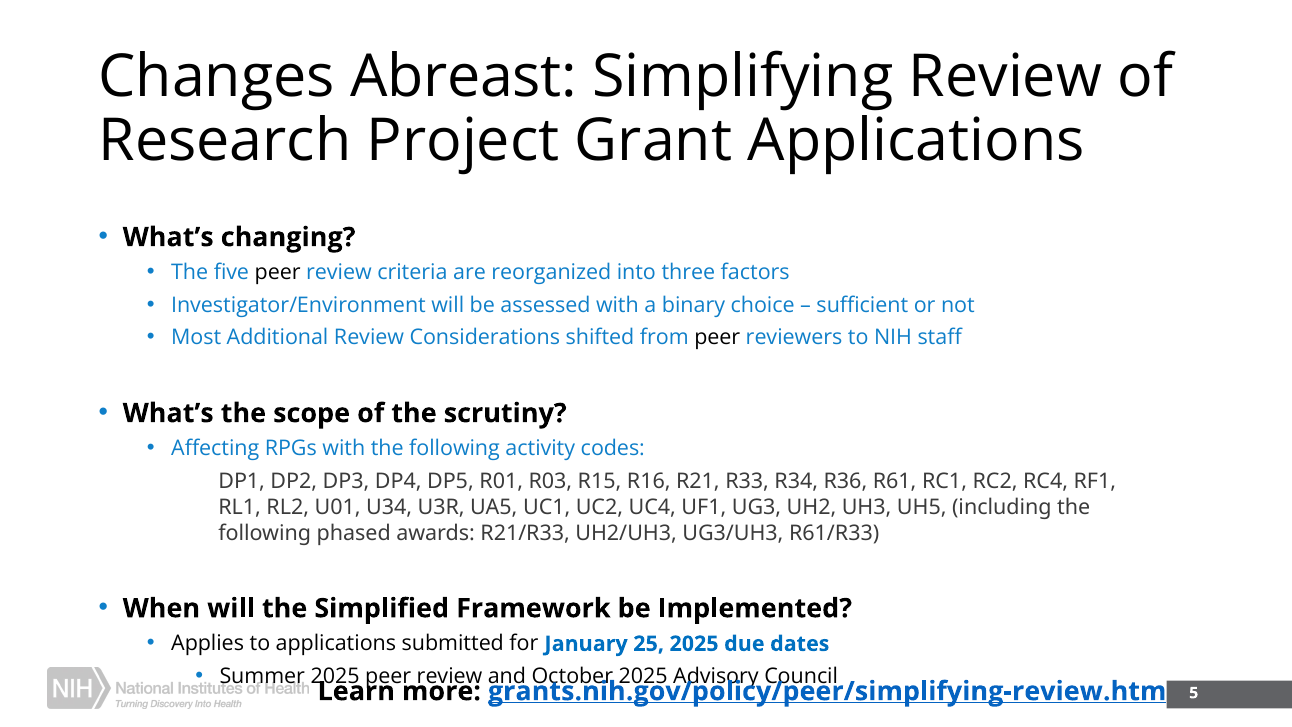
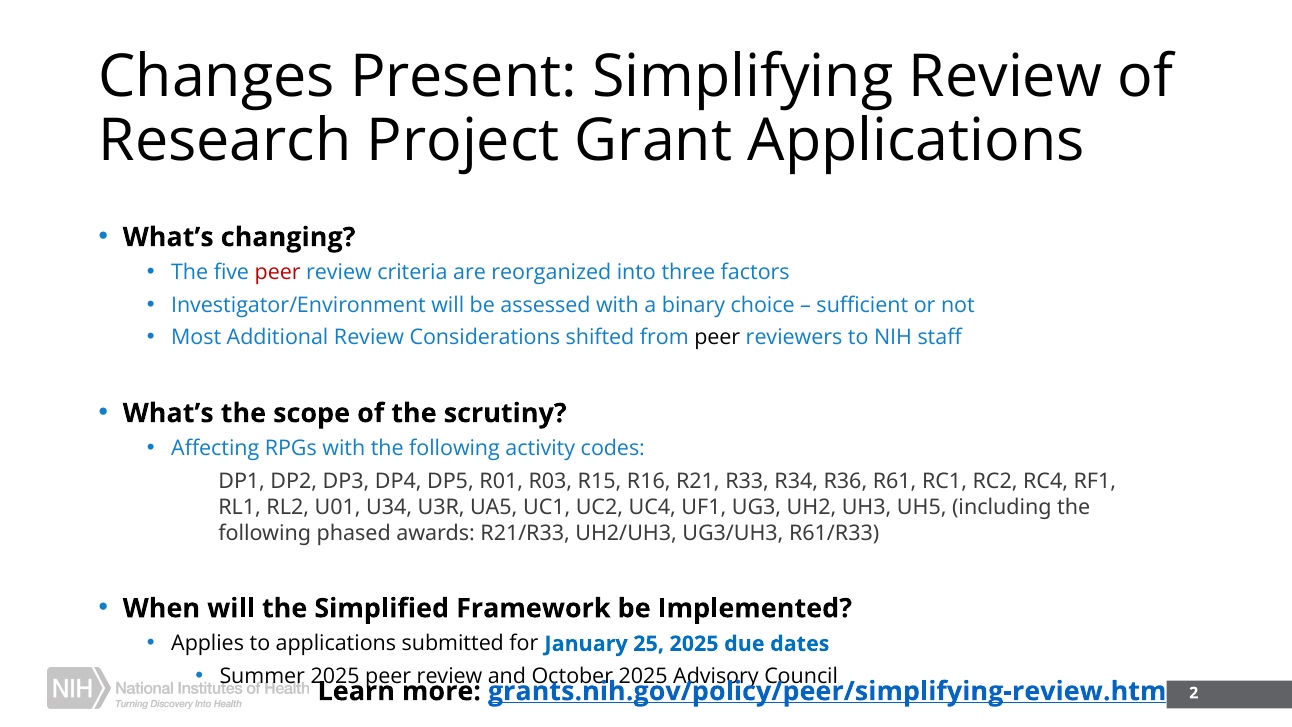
Abreast: Abreast -> Present (463, 77)
peer colour: black -> red (278, 273)
5: 5 -> 2 (1194, 693)
